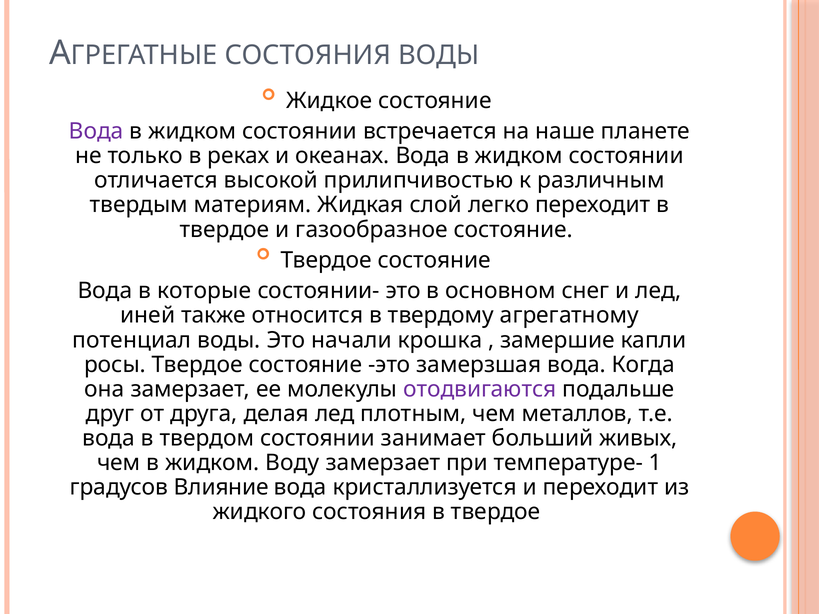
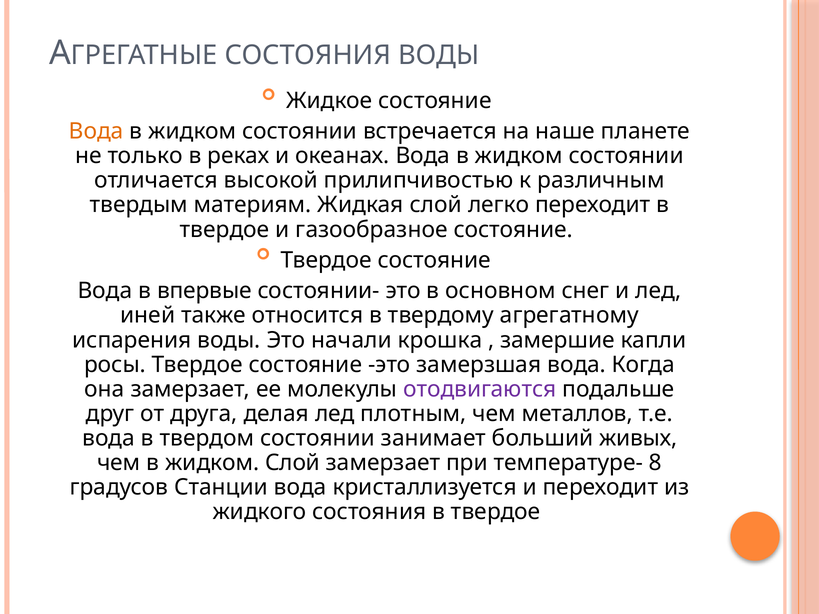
Вода colour: purple -> orange (96, 131)
которые: которые -> впервые (204, 291)
потенциал: потенциал -> испарения (132, 340)
жидком Воду: Воду -> Слой (293, 463)
1: 1 -> 8 (655, 463)
Влияние: Влияние -> Станции (221, 488)
